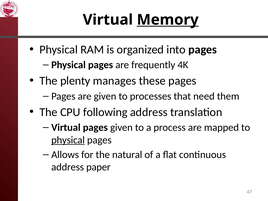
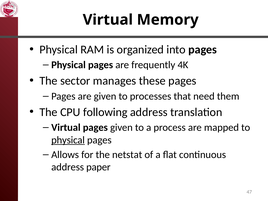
Memory underline: present -> none (168, 20)
plenty: plenty -> sector (75, 81)
natural: natural -> netstat (127, 155)
